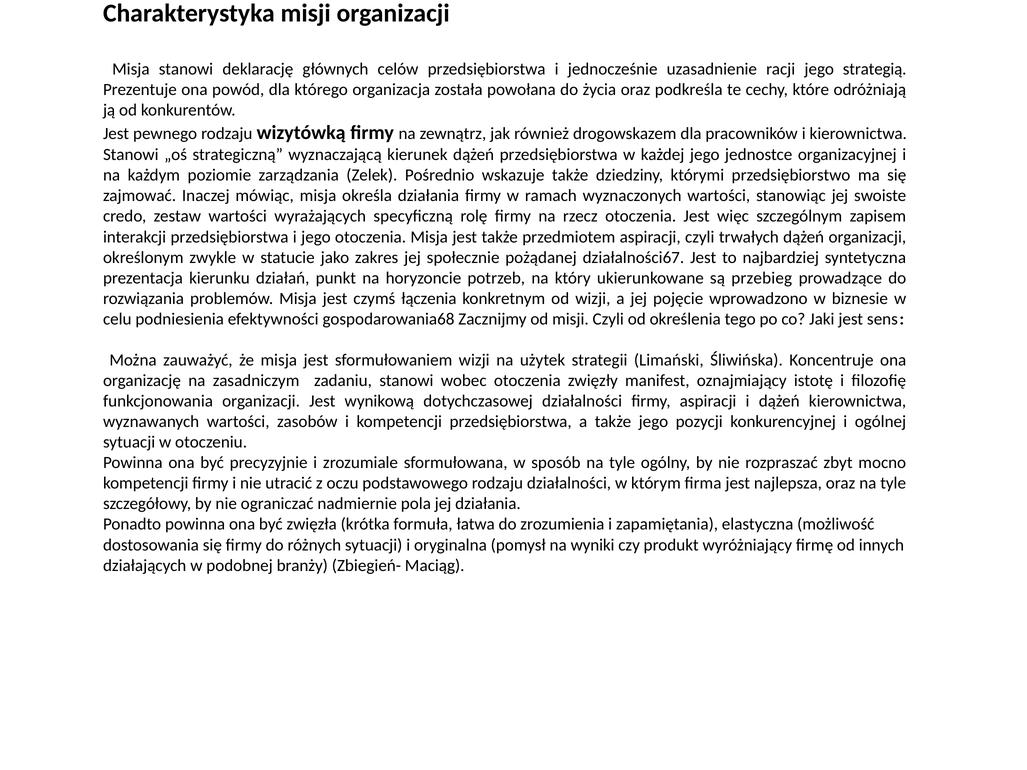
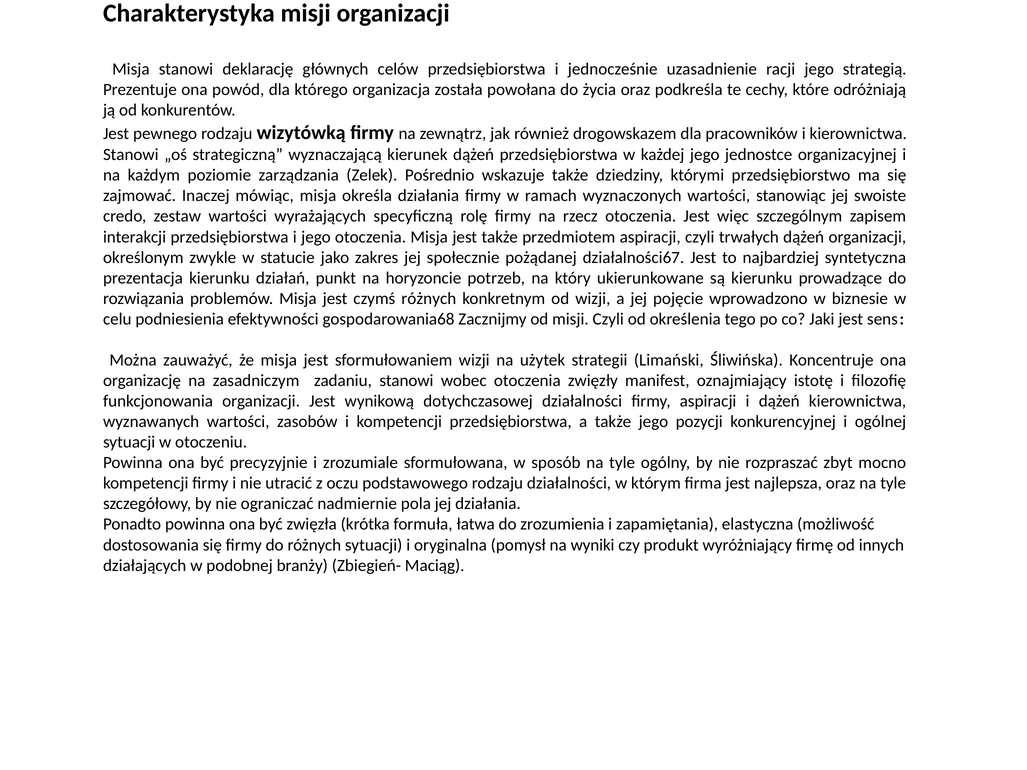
są przebieg: przebieg -> kierunku (762, 278)
czymś łączenia: łączenia -> różnych (429, 299)
